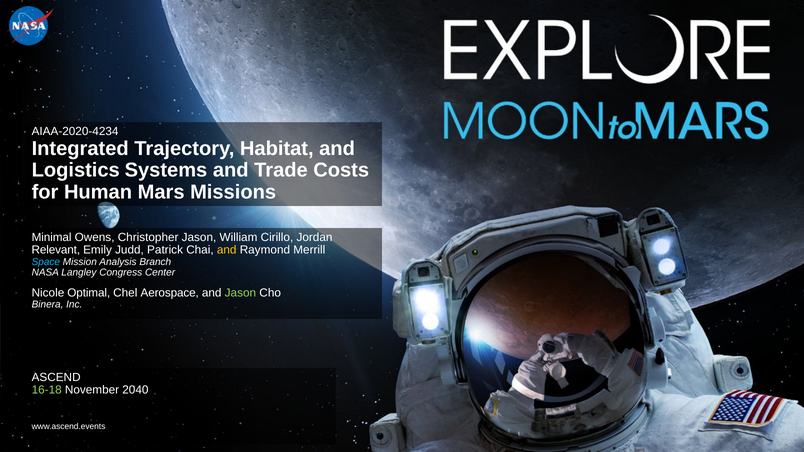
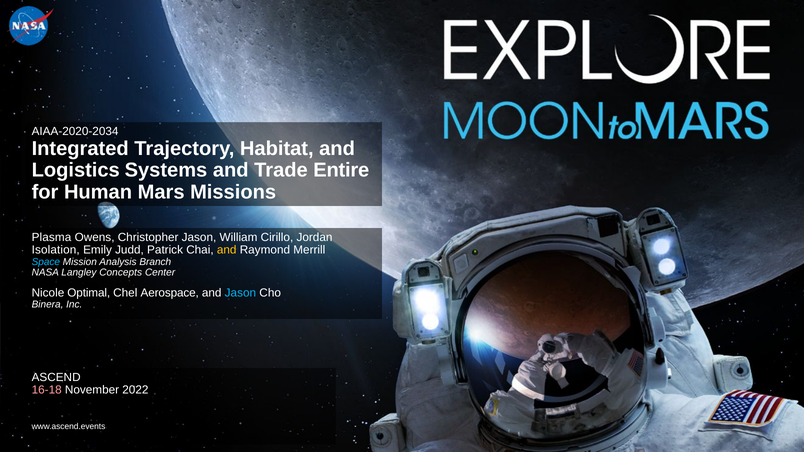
AIAA-2020-4234: AIAA-2020-4234 -> AIAA-2020-2034 (75, 132)
Costs: Costs -> Entire (341, 170)
Minimal: Minimal -> Plasma (52, 237)
Relevant: Relevant -> Isolation (56, 250)
Congress: Congress -> Concepts (121, 273)
Jason colour: light green -> light blue (240, 293)
16-18 colour: light green -> pink (47, 390)
2040: 2040 -> 2022 (135, 390)
